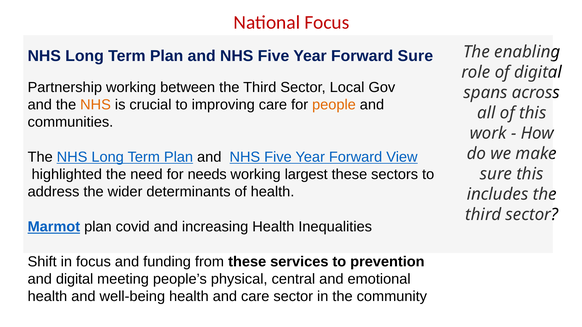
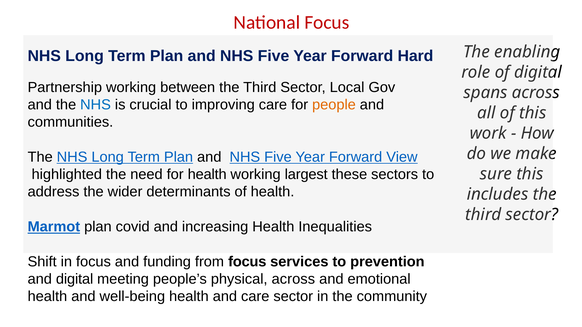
Forward Sure: Sure -> Hard (415, 56)
NHS colour: orange -> blue (96, 105)
for needs: needs -> health (207, 175)
from these: these -> focus (247, 262)
physical central: central -> across (293, 279)
